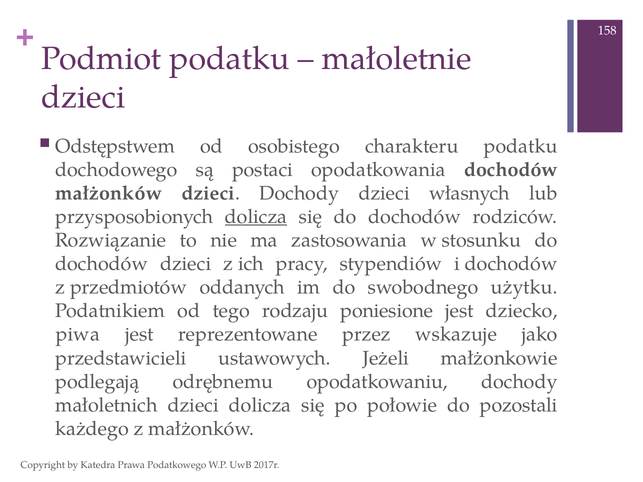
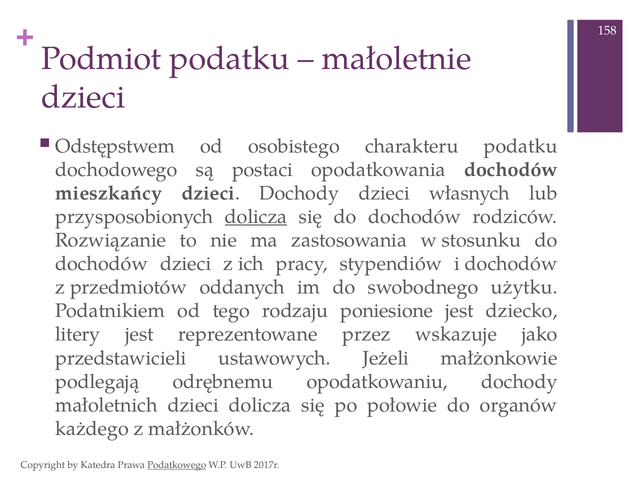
małżonków: małżonków -> mieszkańcy (109, 193)
piwa: piwa -> litery (78, 335)
pozostali: pozostali -> organów (519, 405)
Podatkowego underline: none -> present (177, 465)
